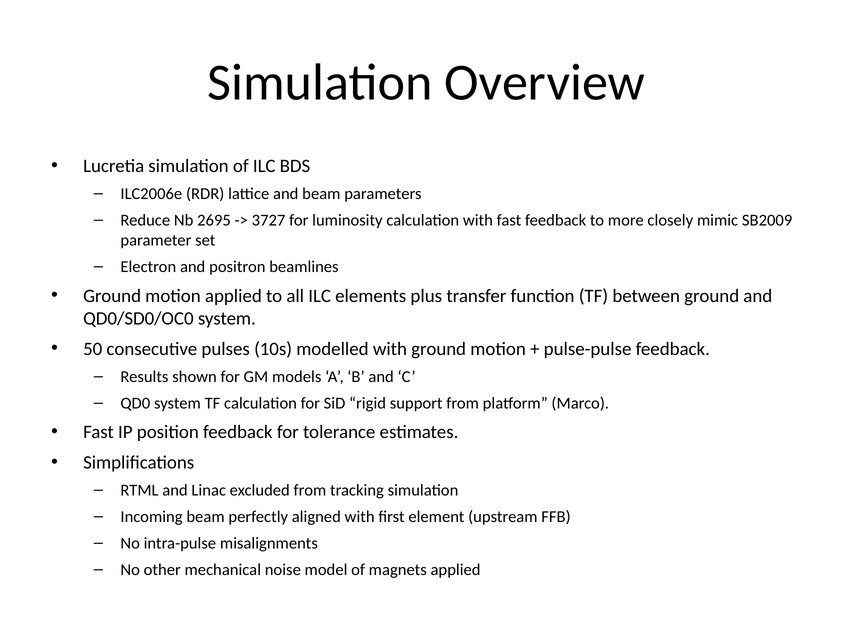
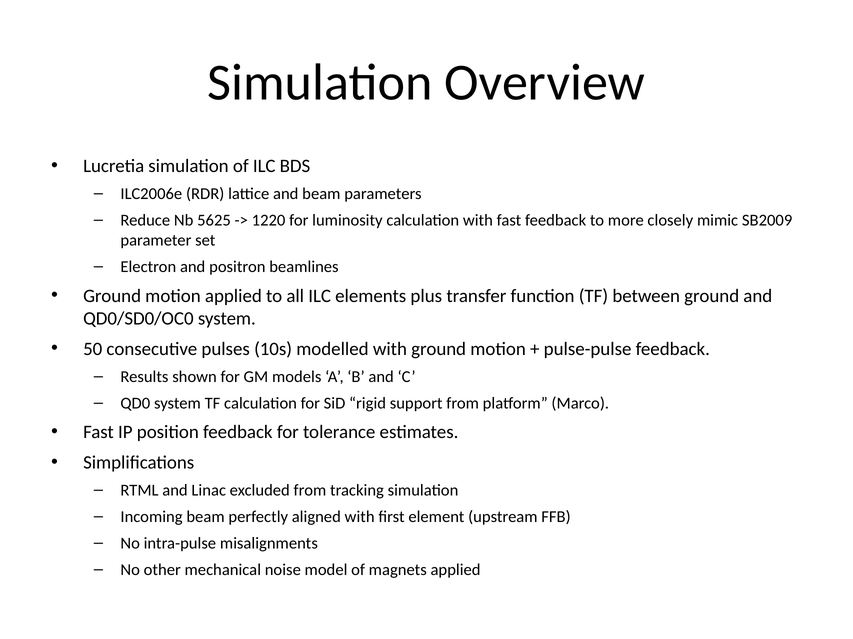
2695: 2695 -> 5625 (214, 221)
3727: 3727 -> 1220 (269, 221)
